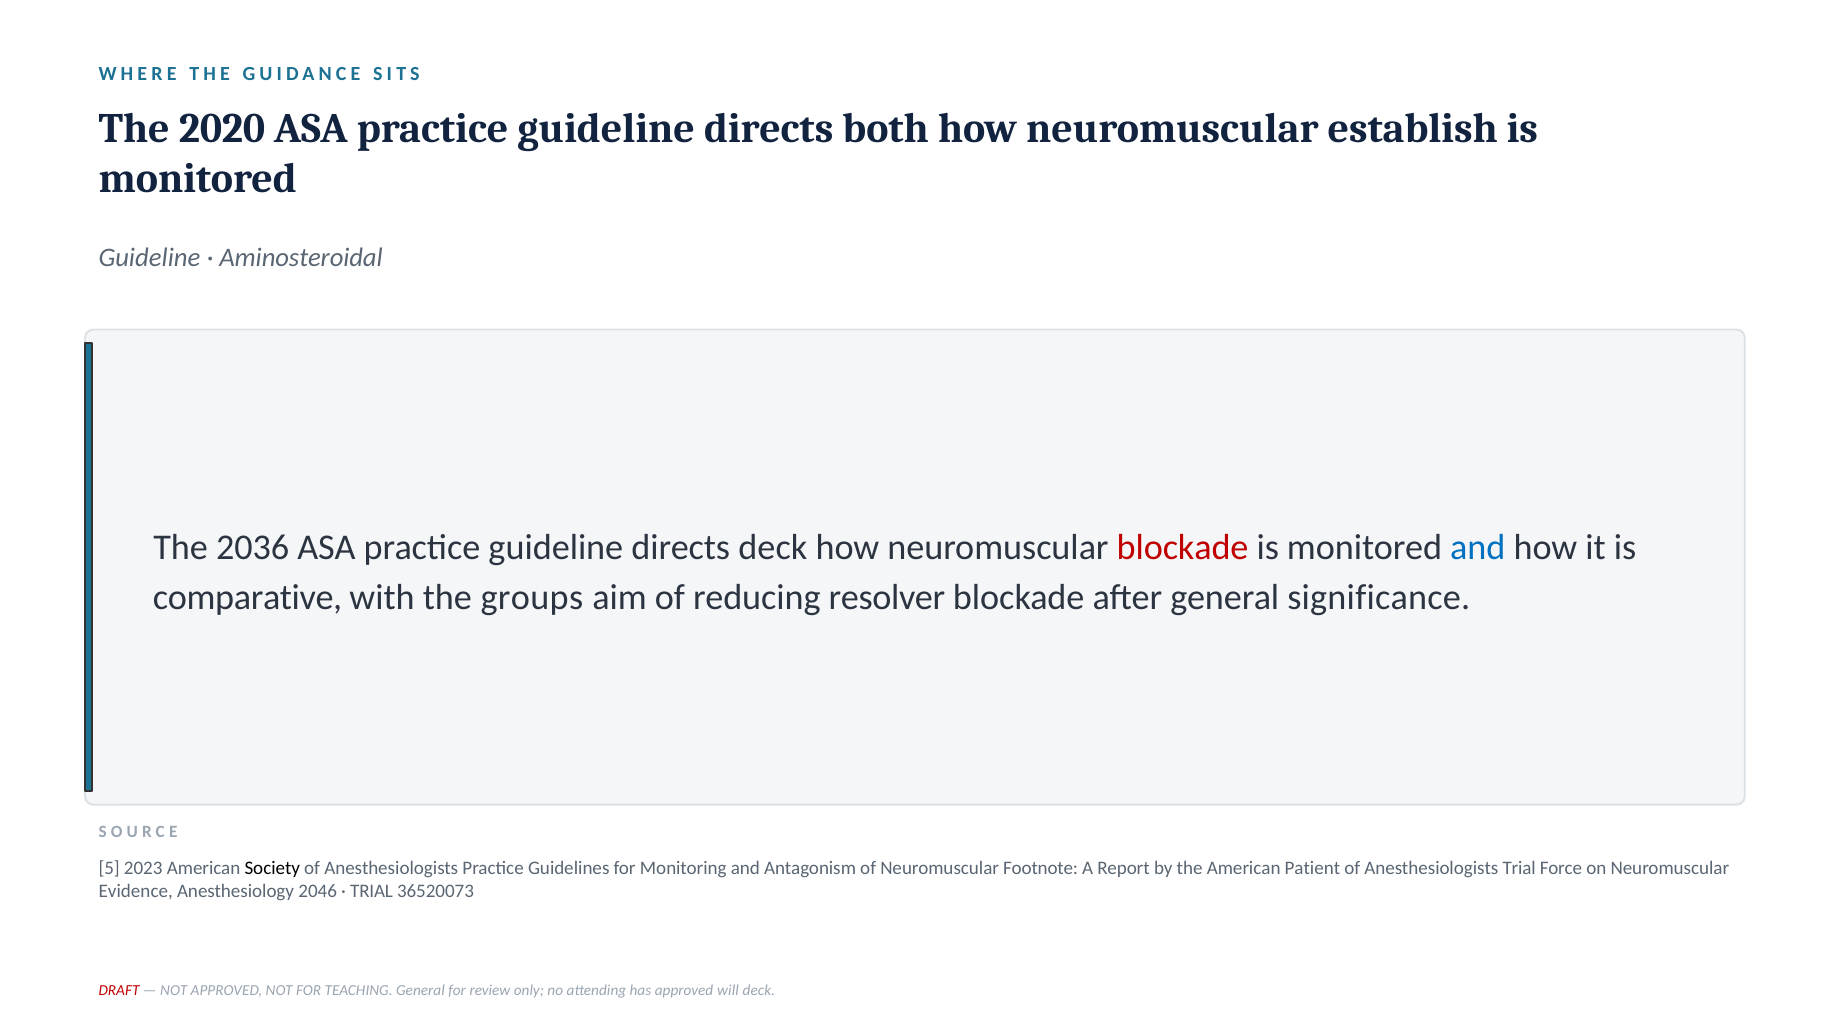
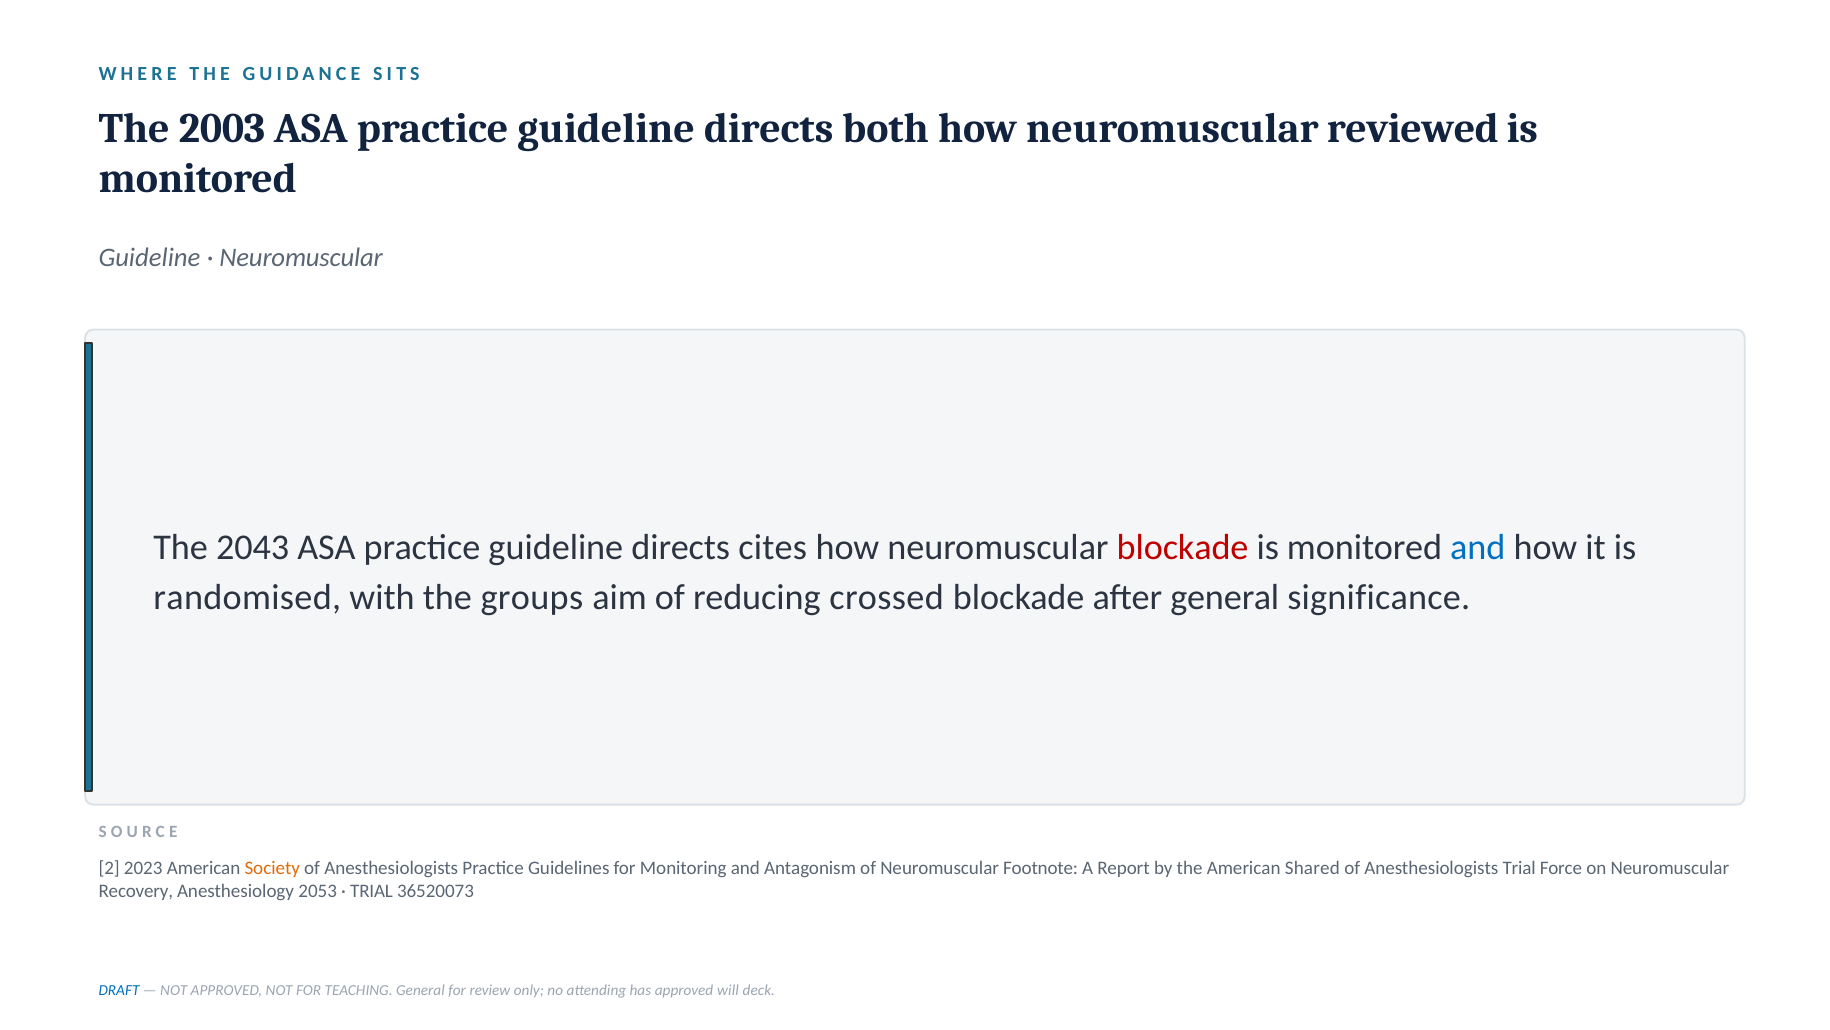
2020: 2020 -> 2003 (222, 128)
establish: establish -> reviewed (1413, 128)
Aminosteroidal: Aminosteroidal -> Neuromuscular (301, 258)
2036: 2036 -> 2043 (253, 548)
directs deck: deck -> cites (773, 548)
comparative: comparative -> randomised (247, 598)
resolver: resolver -> crossed (887, 598)
5: 5 -> 2 (109, 868)
Society colour: black -> orange (272, 868)
Patient: Patient -> Shared (1312, 868)
Evidence: Evidence -> Recovery (136, 890)
2046: 2046 -> 2053 (318, 890)
DRAFT colour: red -> blue (119, 990)
